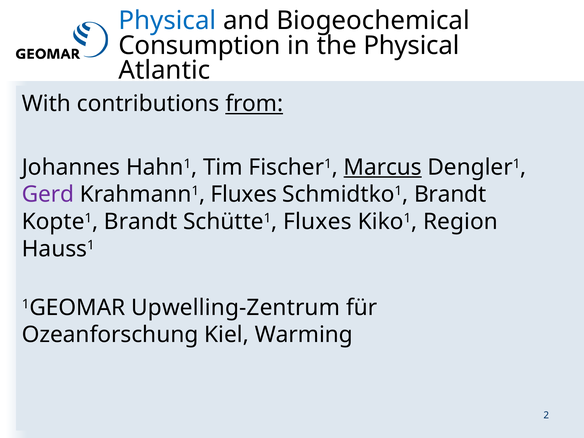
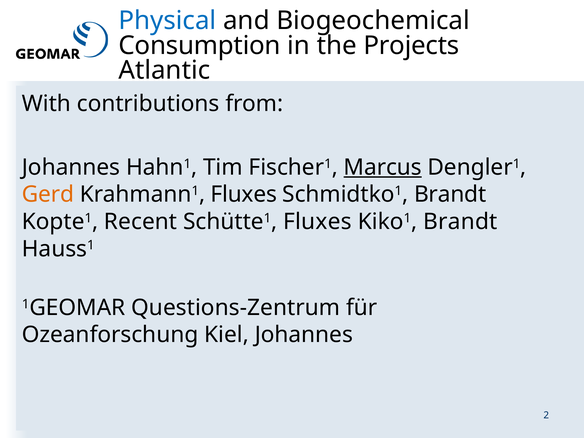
the Physical: Physical -> Projects (411, 45)
from underline: present -> none (254, 104)
Gerd colour: purple -> orange (48, 194)
Kopte1 Brandt: Brandt -> Recent (141, 222)
Kiko1 Region: Region -> Brandt (460, 222)
Upwelling-Zentrum: Upwelling-Zentrum -> Questions-Zentrum (236, 308)
Kiel Warming: Warming -> Johannes (304, 335)
